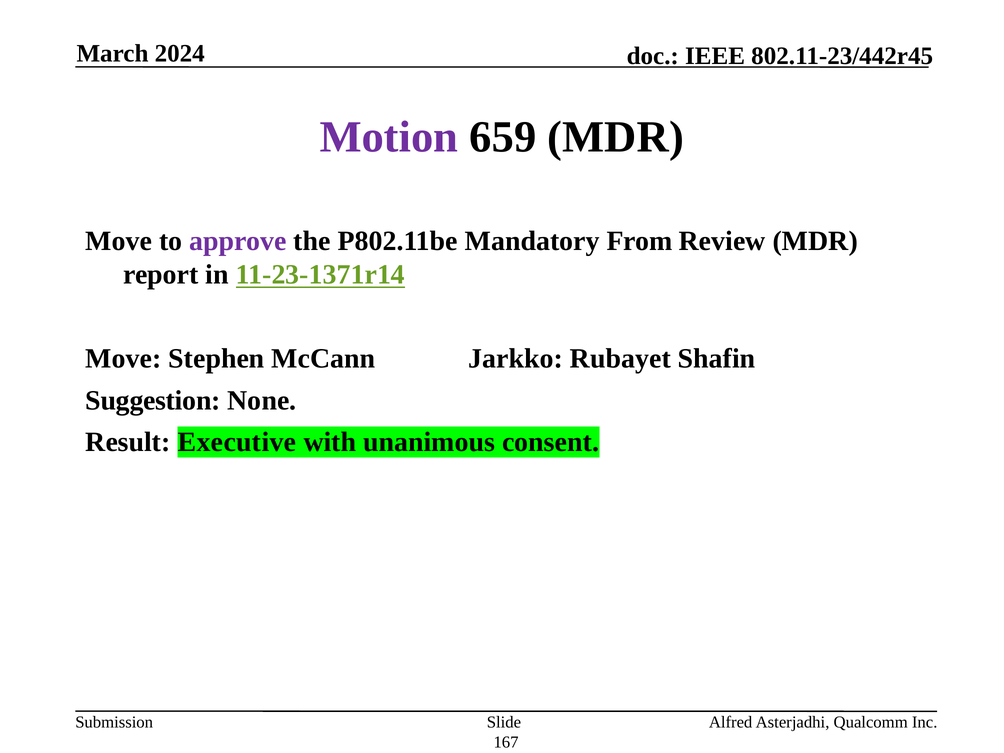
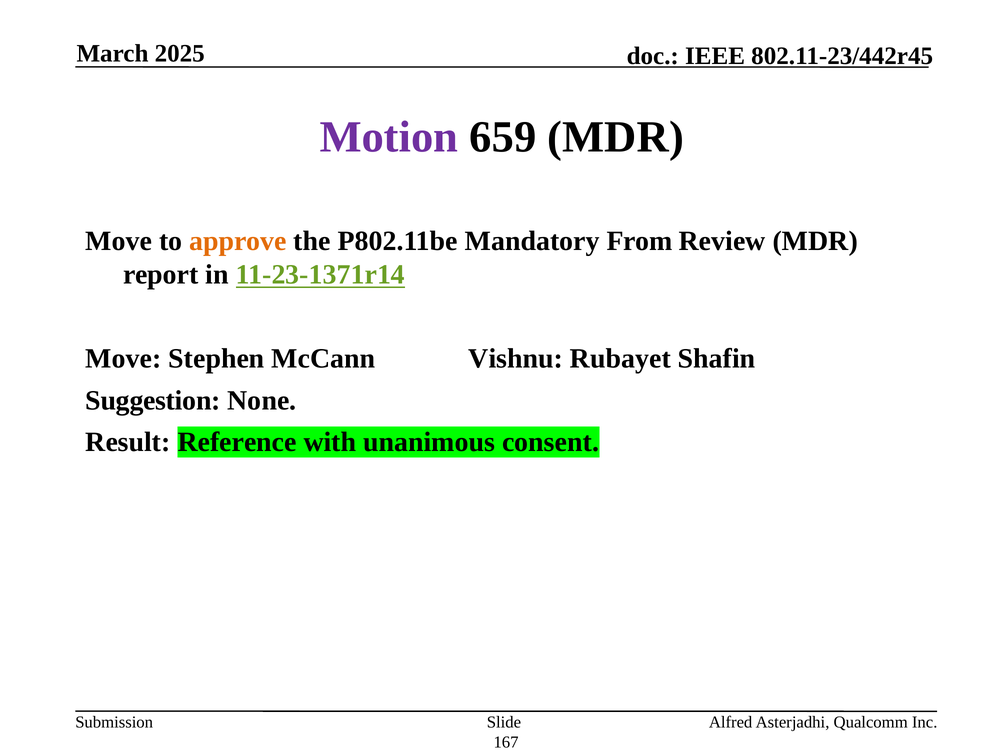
2024: 2024 -> 2025 (180, 53)
approve colour: purple -> orange (238, 241)
Jarkko: Jarkko -> Vishnu (516, 358)
Executive: Executive -> Reference (237, 442)
